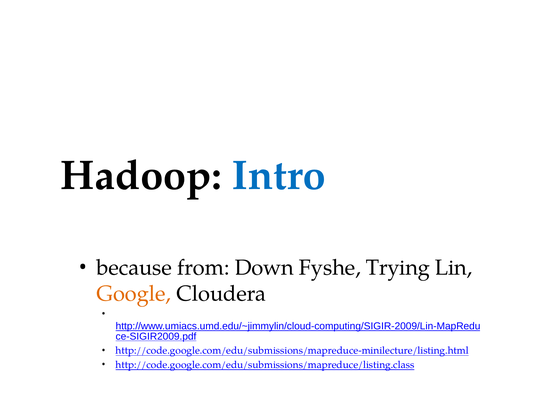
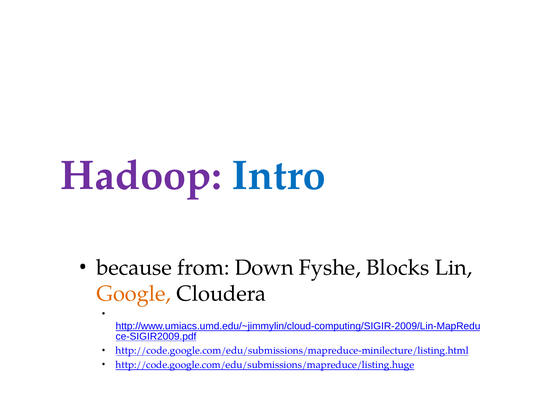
Hadoop colour: black -> purple (141, 175)
Trying: Trying -> Blocks (398, 268)
http://code.google.com/edu/submissions/mapreduce/listing.class: http://code.google.com/edu/submissions/mapreduce/listing.class -> http://code.google.com/edu/submissions/mapreduce/listing.huge (265, 365)
